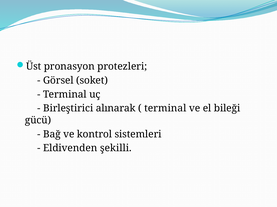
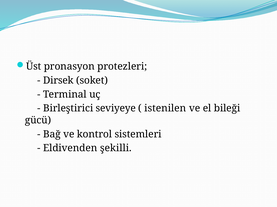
Görsel: Görsel -> Dirsek (58, 81)
alınarak: alınarak -> seviyeye (116, 109)
terminal: terminal -> istenilen (165, 109)
